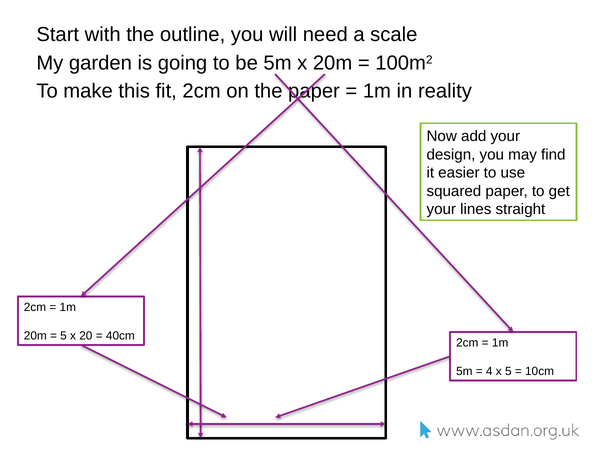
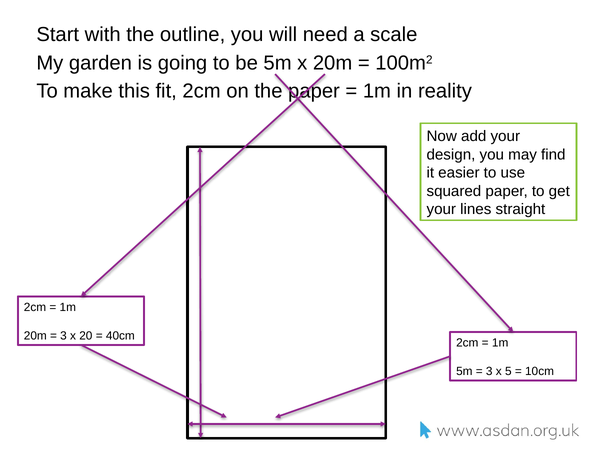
5: 5 -> 3 (63, 335)
4: 4 -> 3 (489, 371)
